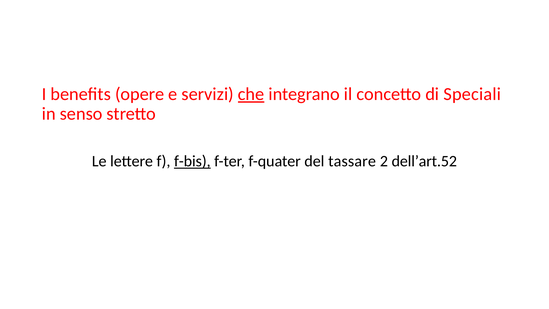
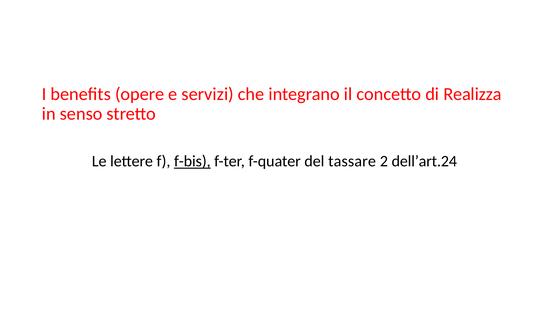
che underline: present -> none (251, 94)
Speciali: Speciali -> Realizza (472, 94)
dell’art.52: dell’art.52 -> dell’art.24 (424, 161)
